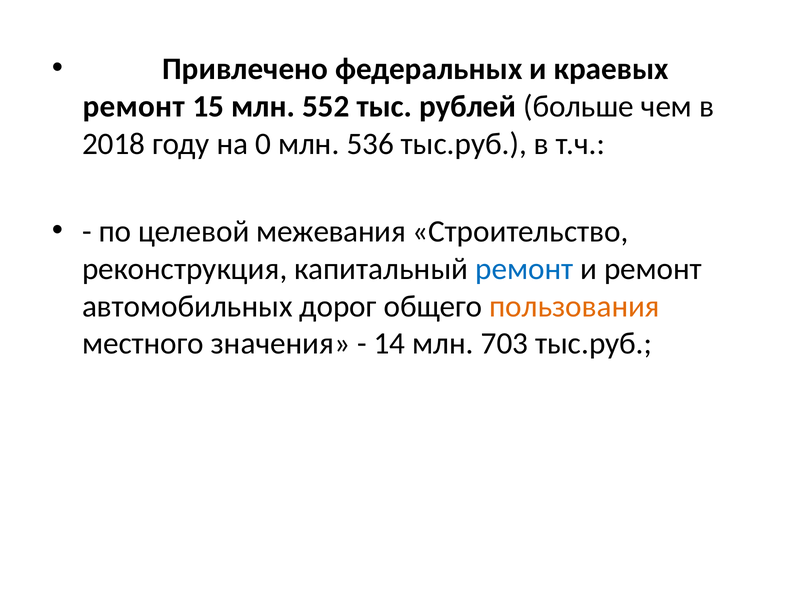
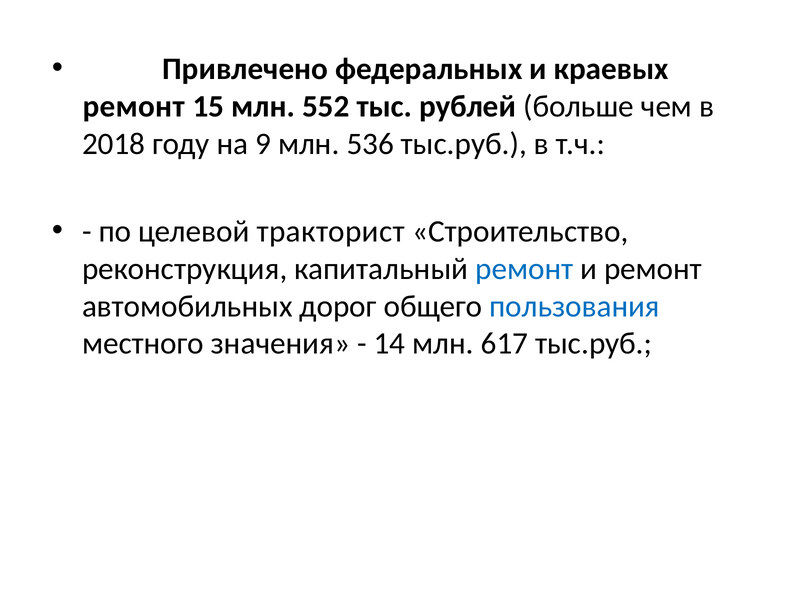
0: 0 -> 9 (263, 144)
межевания: межевания -> тракторист (331, 231)
пользования colour: orange -> blue (574, 306)
703: 703 -> 617 (504, 344)
